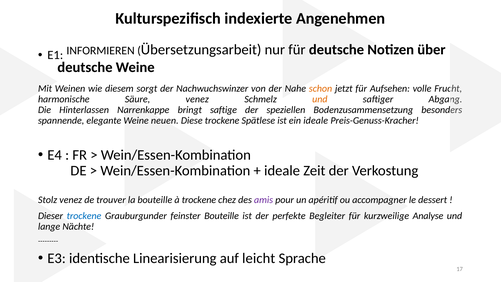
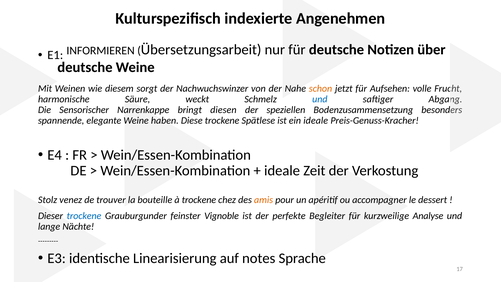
Säure venez: venez -> weckt (197, 99)
und colour: orange -> blue (320, 99)
Hinterlassen: Hinterlassen -> Sensorischer (84, 110)
saftige: saftige -> diesen (223, 110)
neuen: neuen -> haben (165, 121)
amis colour: purple -> orange (264, 200)
feinster Bouteille: Bouteille -> Vignoble (222, 216)
leicht: leicht -> notes (259, 258)
